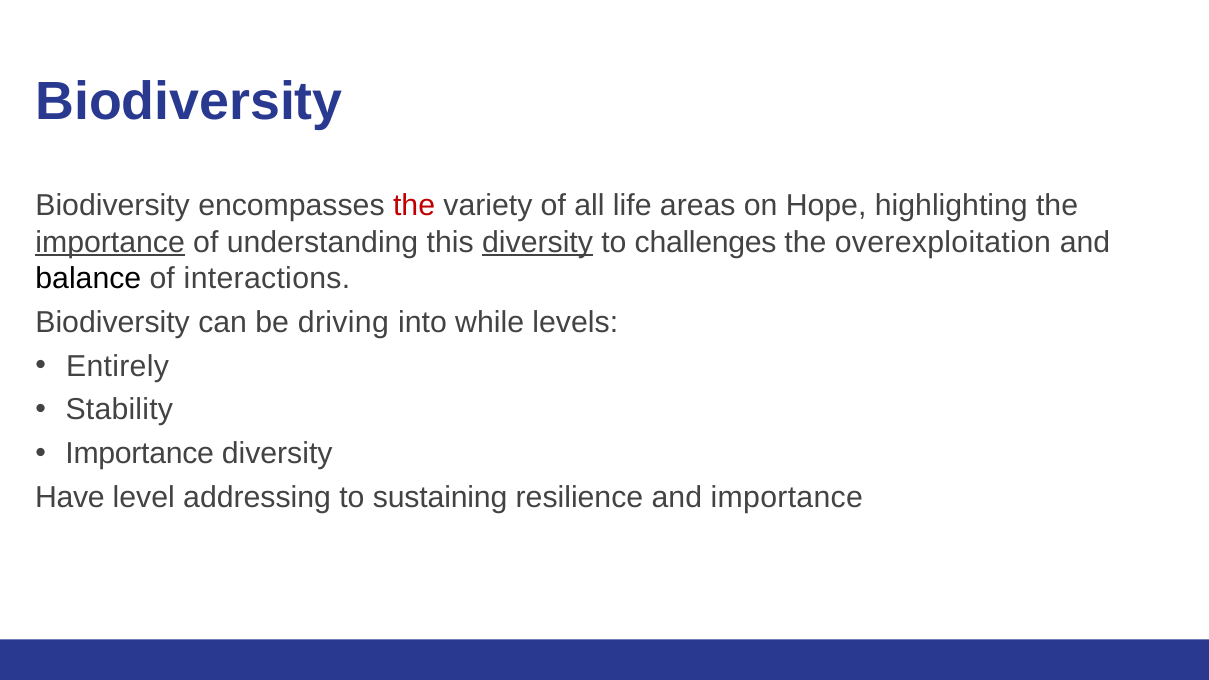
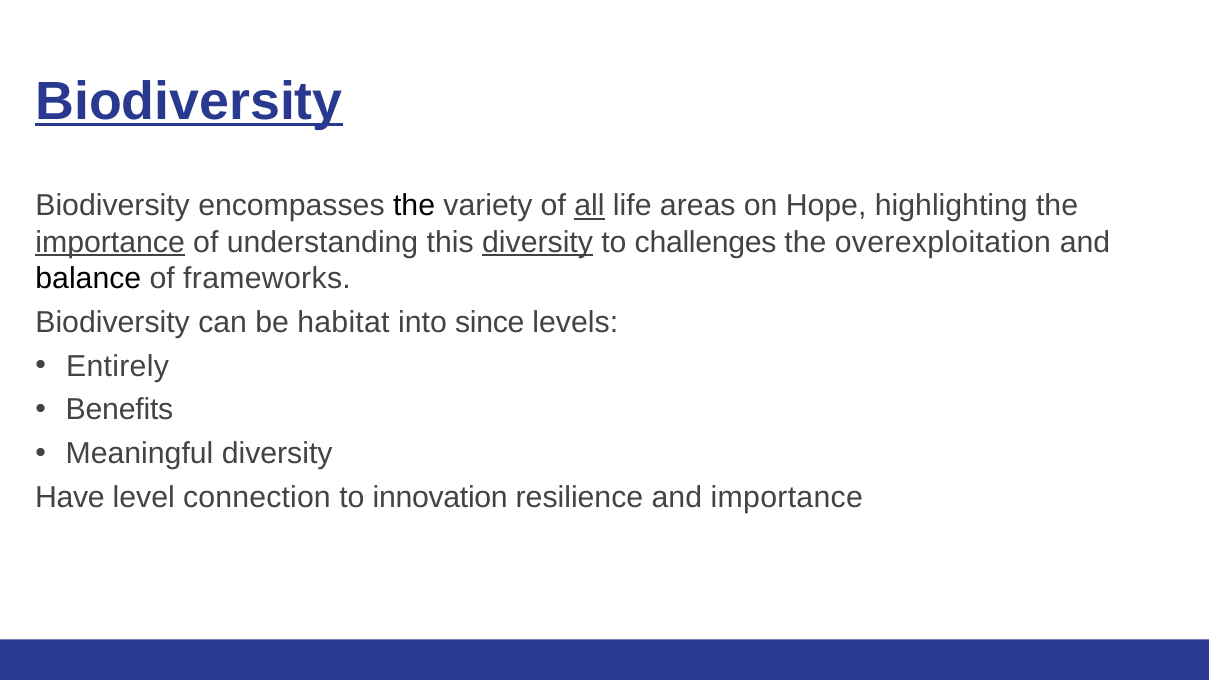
Biodiversity underline: none -> present (189, 102)
the colour: red -> black (414, 206)
all underline: none -> present (589, 206)
interactions: interactions -> frameworks (267, 278)
driving: driving -> habitat (343, 322)
while: while -> since (490, 322)
Stability: Stability -> Benefits (119, 410)
Importance: Importance -> Meaningful (140, 454)
addressing: addressing -> connection (257, 498)
sustaining: sustaining -> innovation (440, 498)
